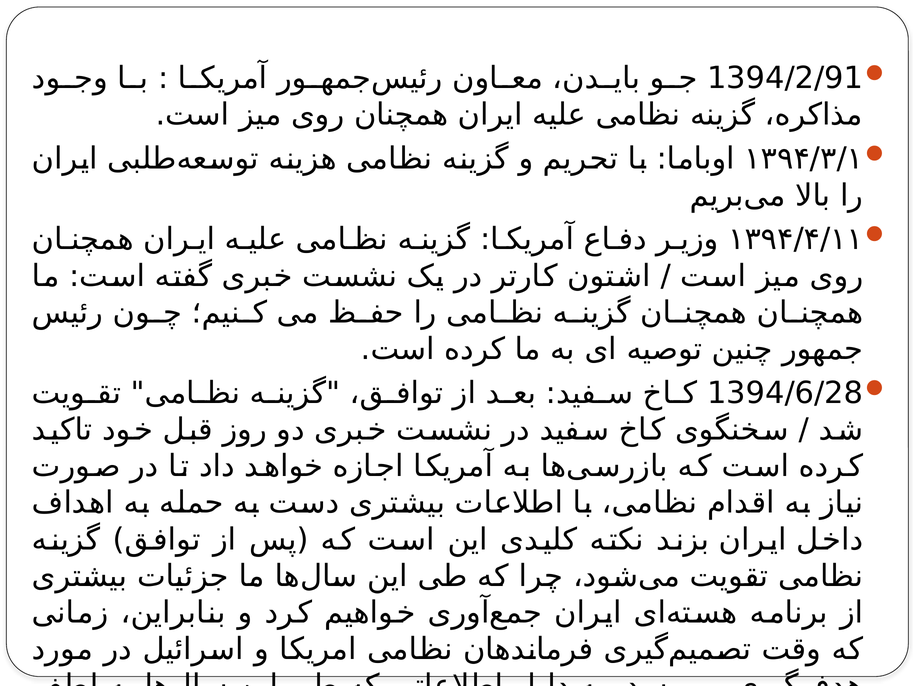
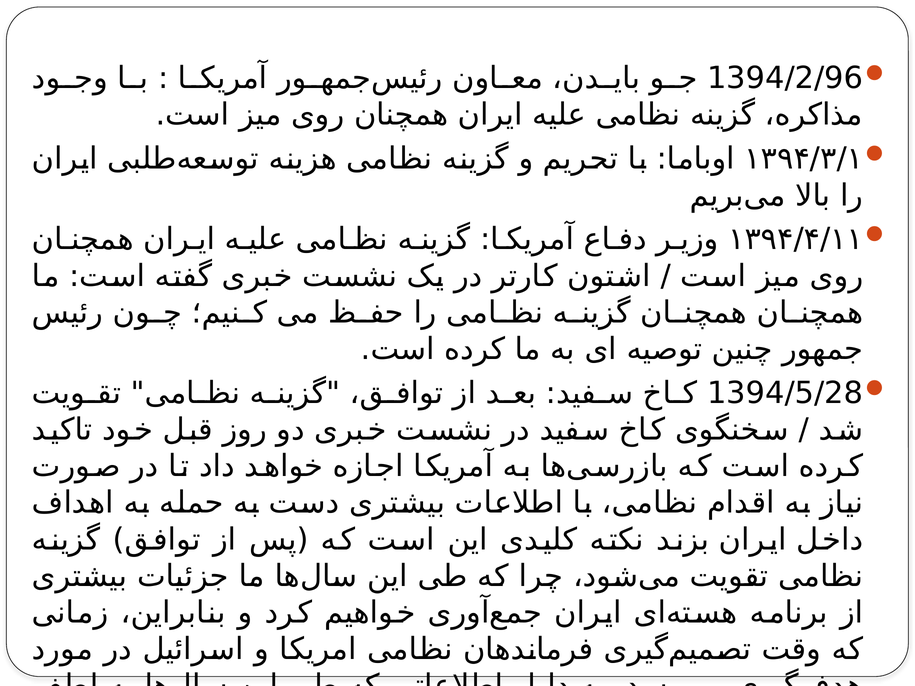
1394/2/91: 1394/2/91 -> 1394/2/96 (785, 78)
1394/6/28: 1394/6/28 -> 1394/5/28 (785, 393)
